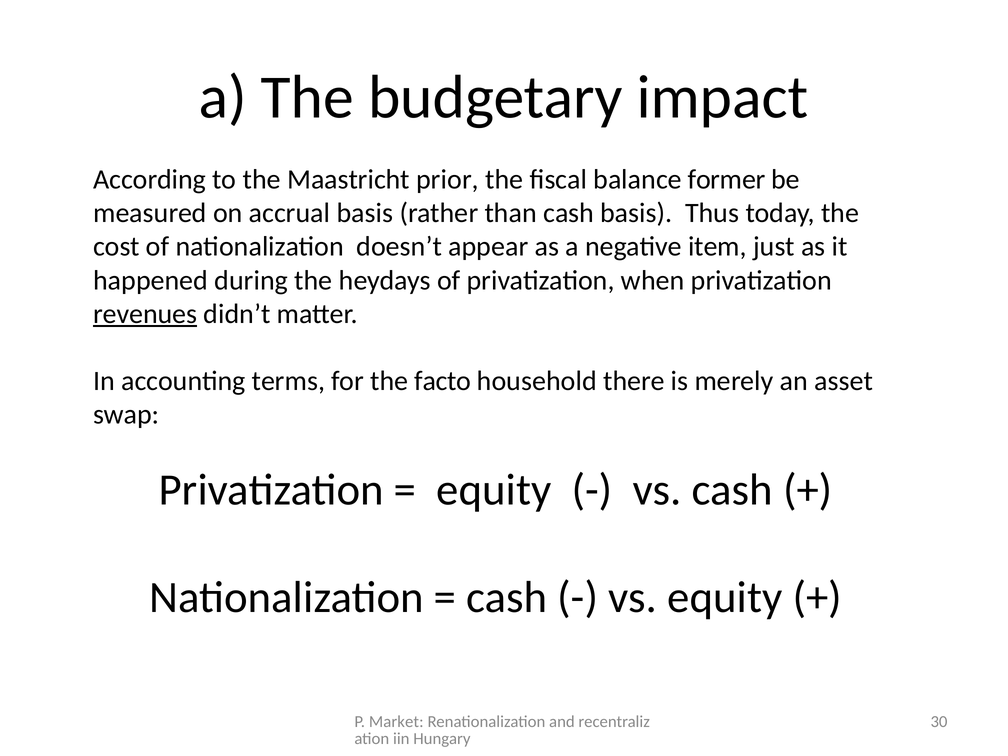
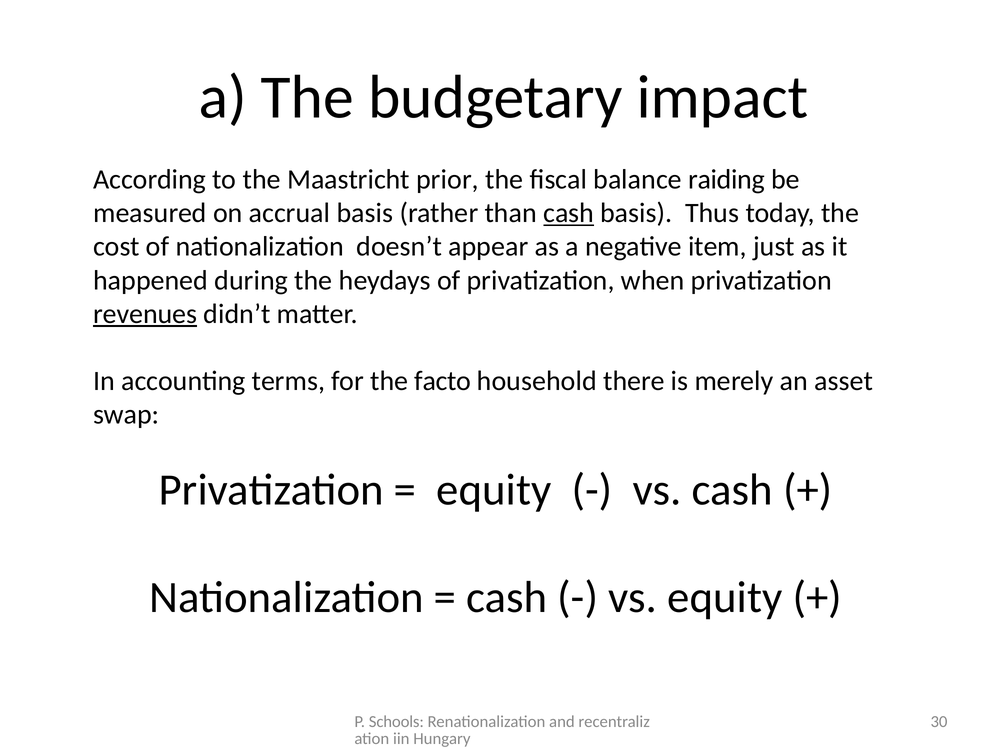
former: former -> raiding (727, 179)
cash underline: none -> present (569, 213)
Market: Market -> Schools (396, 722)
